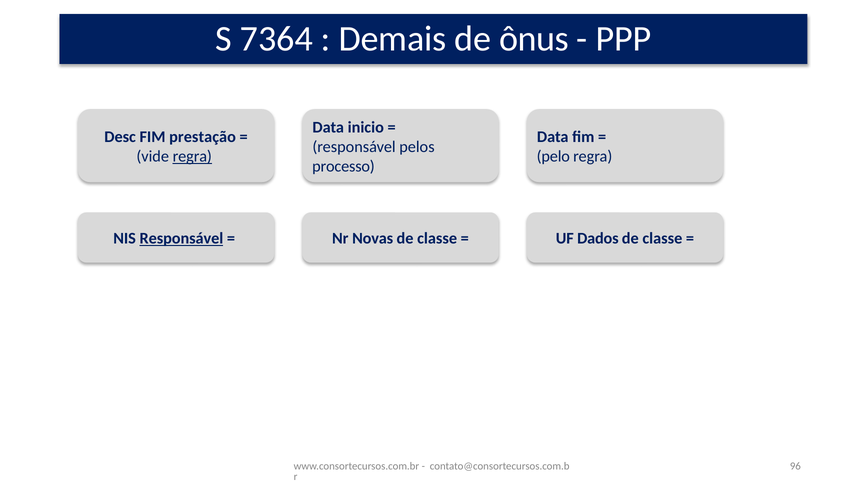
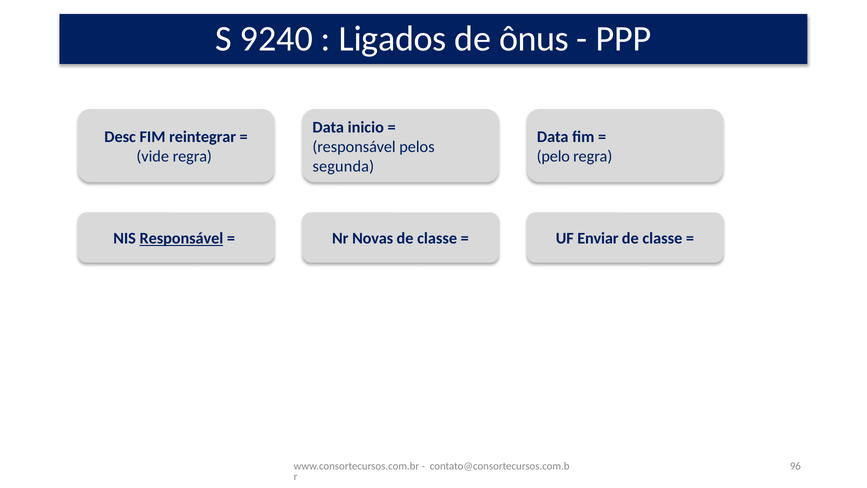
7364: 7364 -> 9240 (276, 39)
Demais: Demais -> Ligados (393, 39)
prestação: prestação -> reintegrar (203, 137)
regra underline: present -> none (192, 156)
processo: processo -> segunda (343, 166)
Dados: Dados -> Enviar (598, 238)
